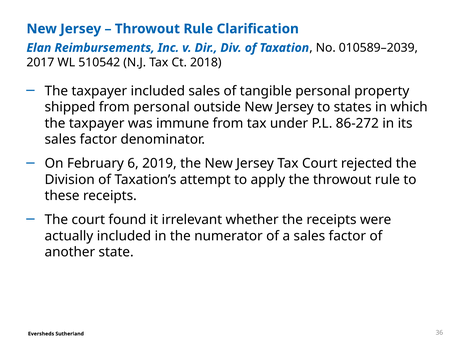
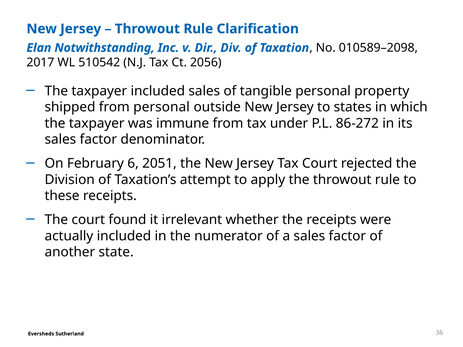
Reimbursements: Reimbursements -> Notwithstanding (105, 48)
010589–2039: 010589–2039 -> 010589–2098 (378, 48)
2018: 2018 -> 2056 (206, 63)
2019: 2019 -> 2051 (159, 164)
